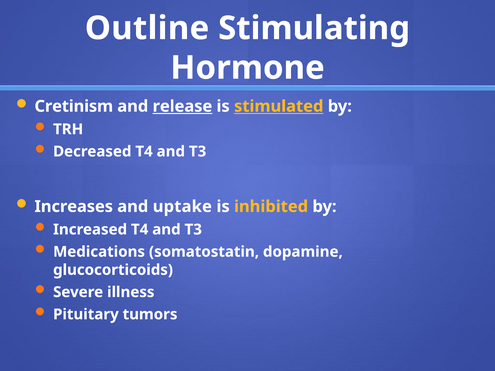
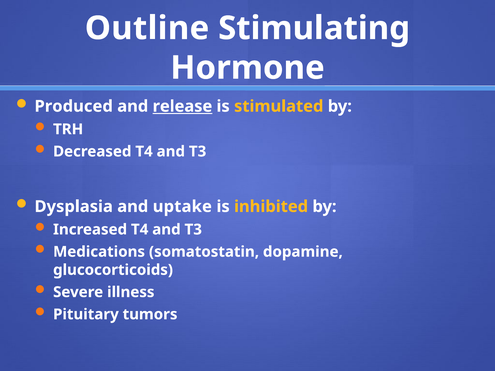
Cretinism: Cretinism -> Produced (74, 106)
stimulated underline: present -> none (279, 106)
Increases: Increases -> Dysplasia (74, 207)
